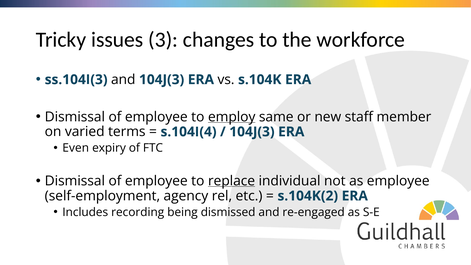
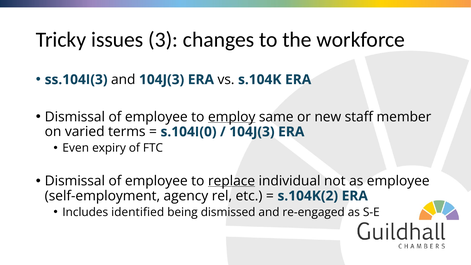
s.104I(4: s.104I(4 -> s.104I(0 (189, 132)
recording: recording -> identified (138, 212)
